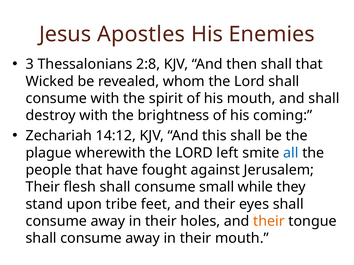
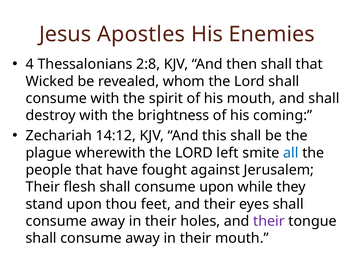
3: 3 -> 4 (30, 64)
consume small: small -> upon (217, 187)
tribe: tribe -> thou (121, 204)
their colour: orange -> purple (269, 222)
